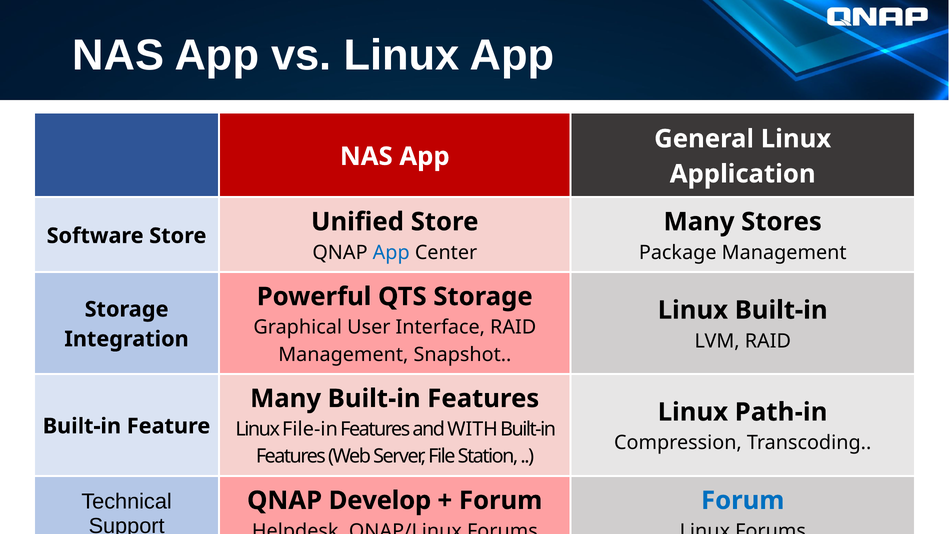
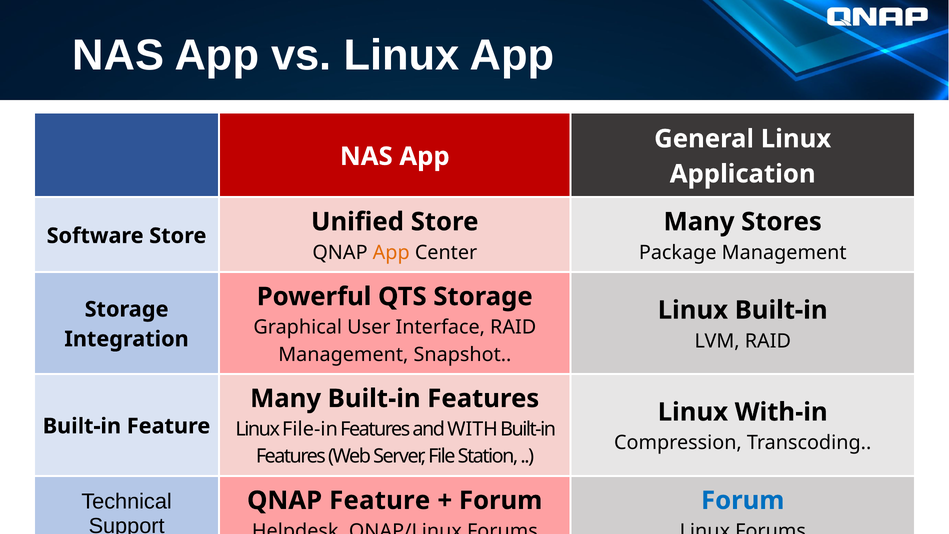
App colour: blue -> orange (391, 253)
Path-in: Path-in -> With-in (781, 412)
QNAP Develop: Develop -> Feature (380, 500)
